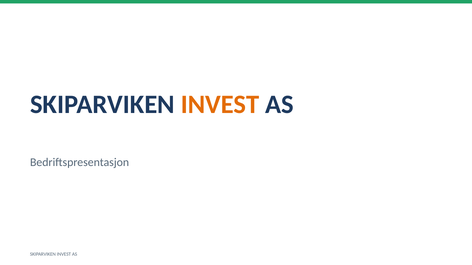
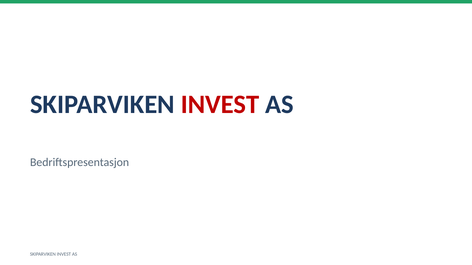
INVEST colour: orange -> red (220, 105)
